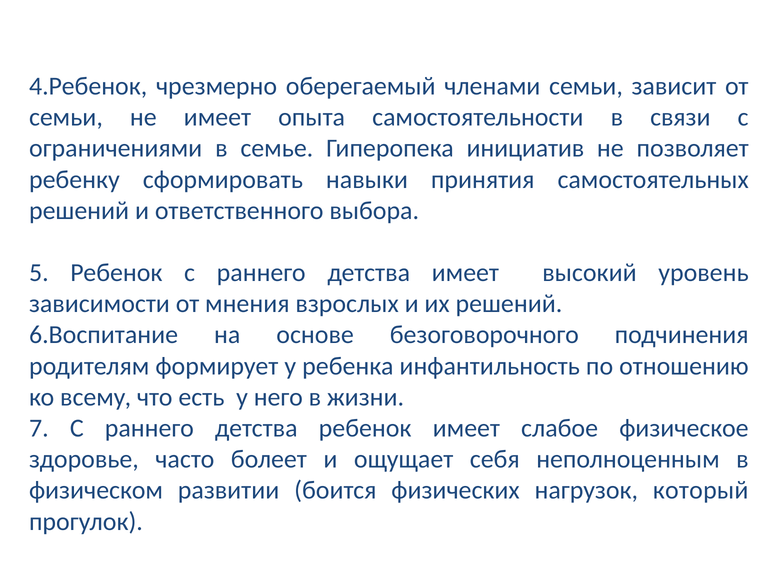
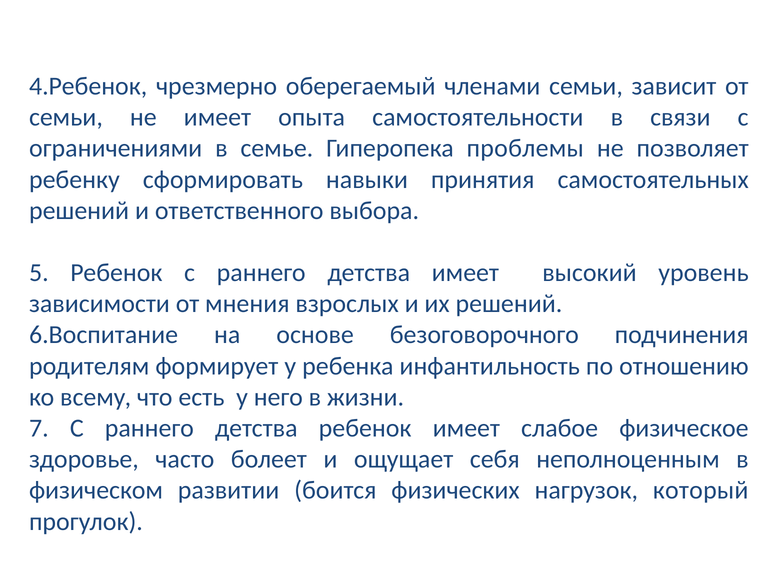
инициатив: инициатив -> проблемы (525, 149)
